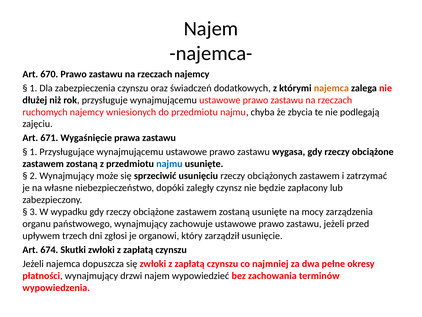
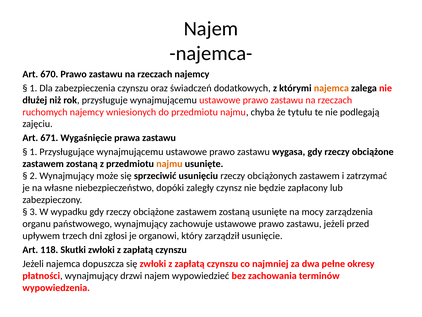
zbycia: zbycia -> tytułu (300, 112)
najmu colour: blue -> orange (169, 164)
674: 674 -> 118 (49, 249)
